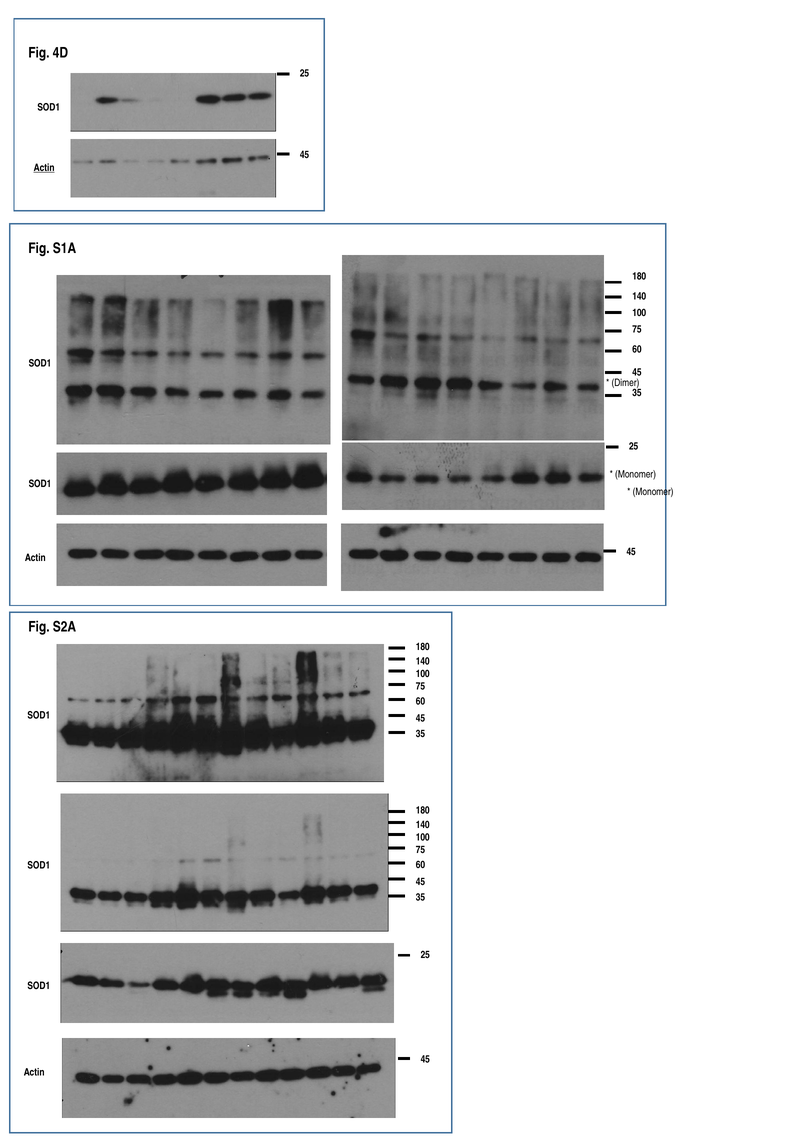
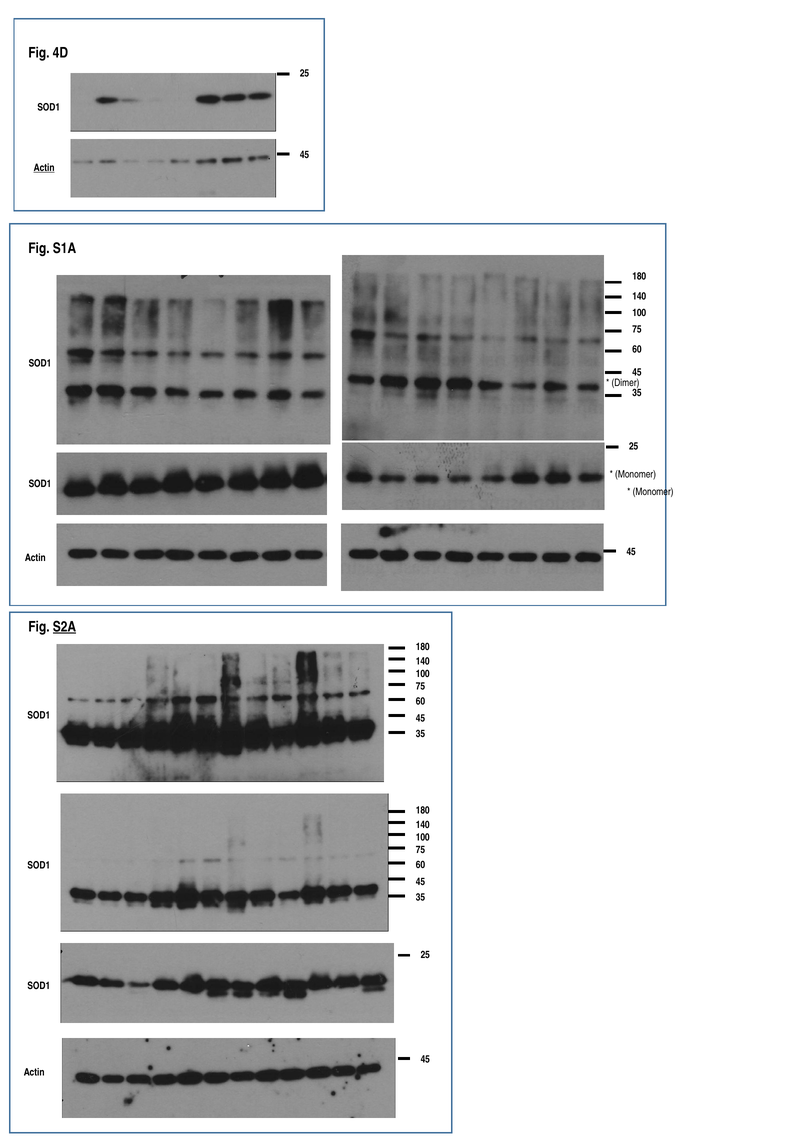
S2A underline: none -> present (64, 627)
